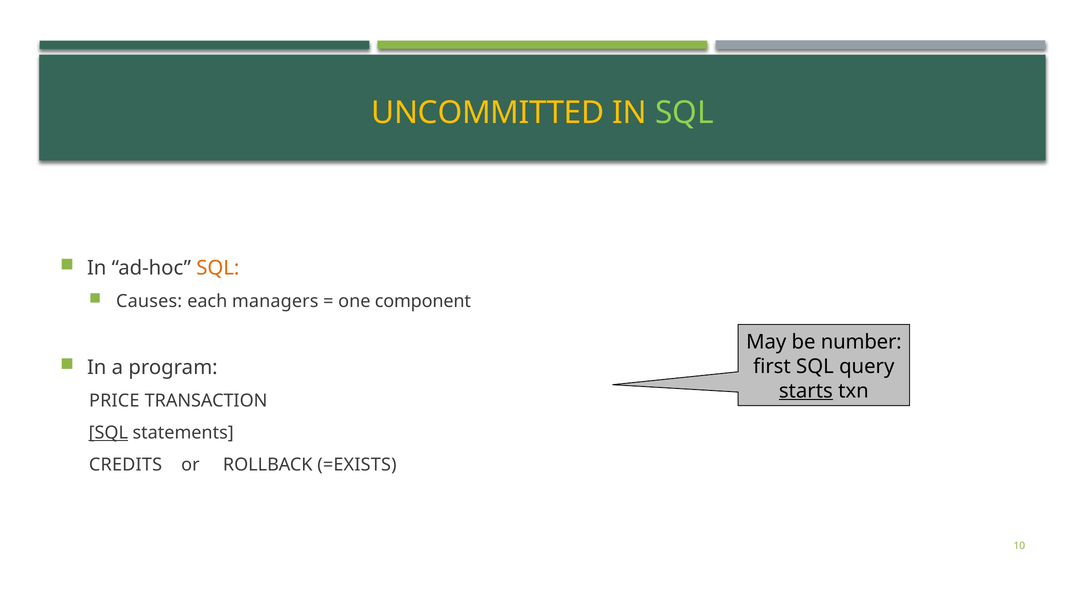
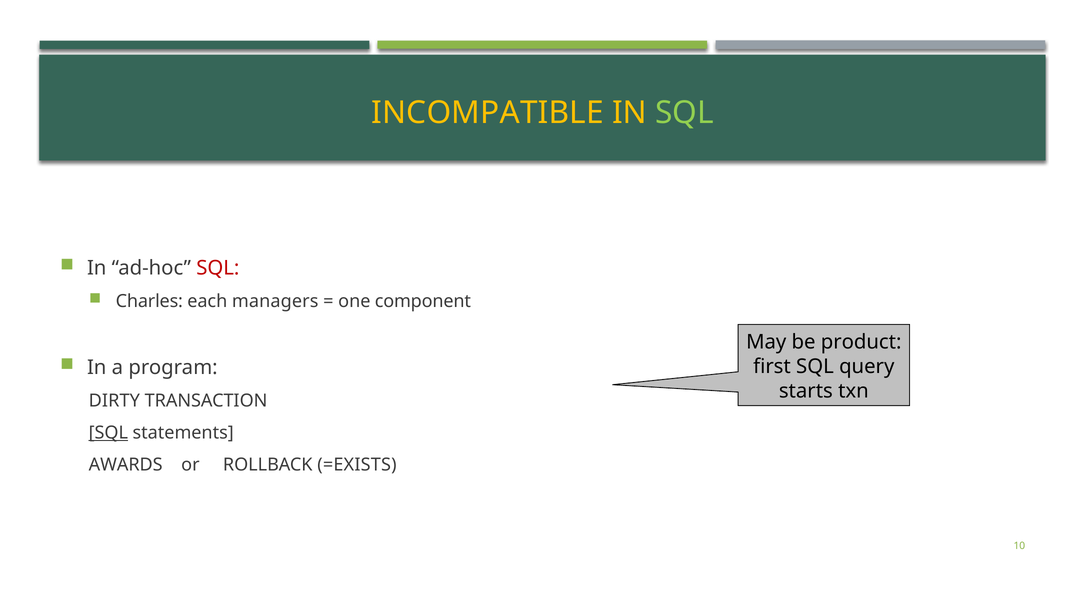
UNCOMMITTED: UNCOMMITTED -> INCOMPATIBLE (488, 113)
SQL colour: orange -> red (218, 268)
Causes: Causes -> Charles (149, 301)
number: number -> product (861, 342)
starts underline: present -> none (806, 391)
PRICE: PRICE -> DIRTY (114, 401)
CREDITS: CREDITS -> AWARDS (126, 465)
